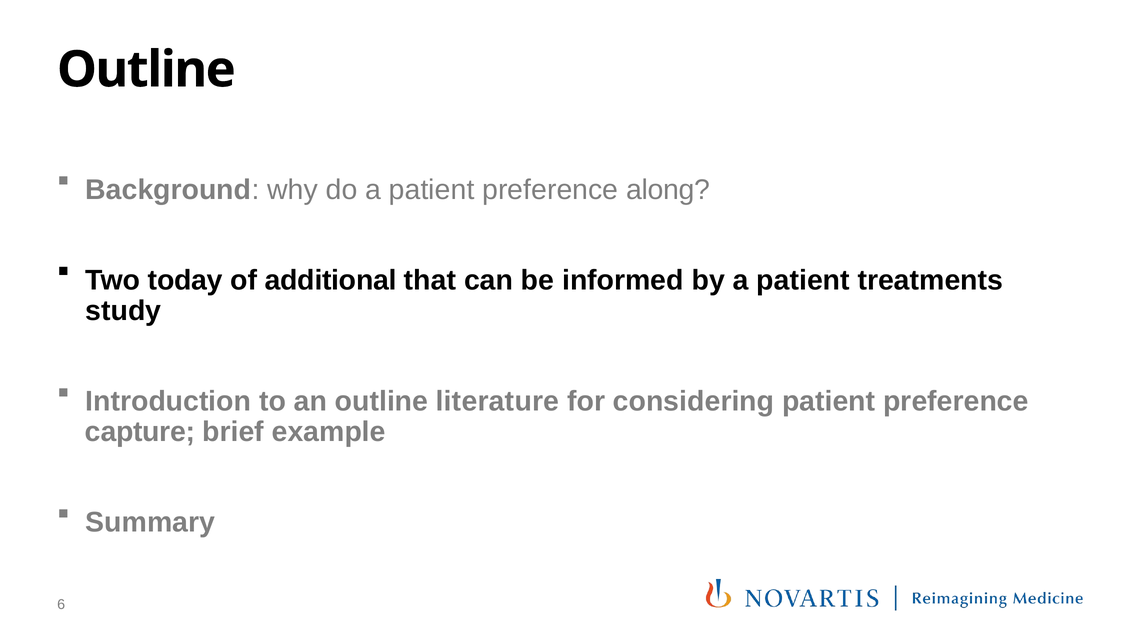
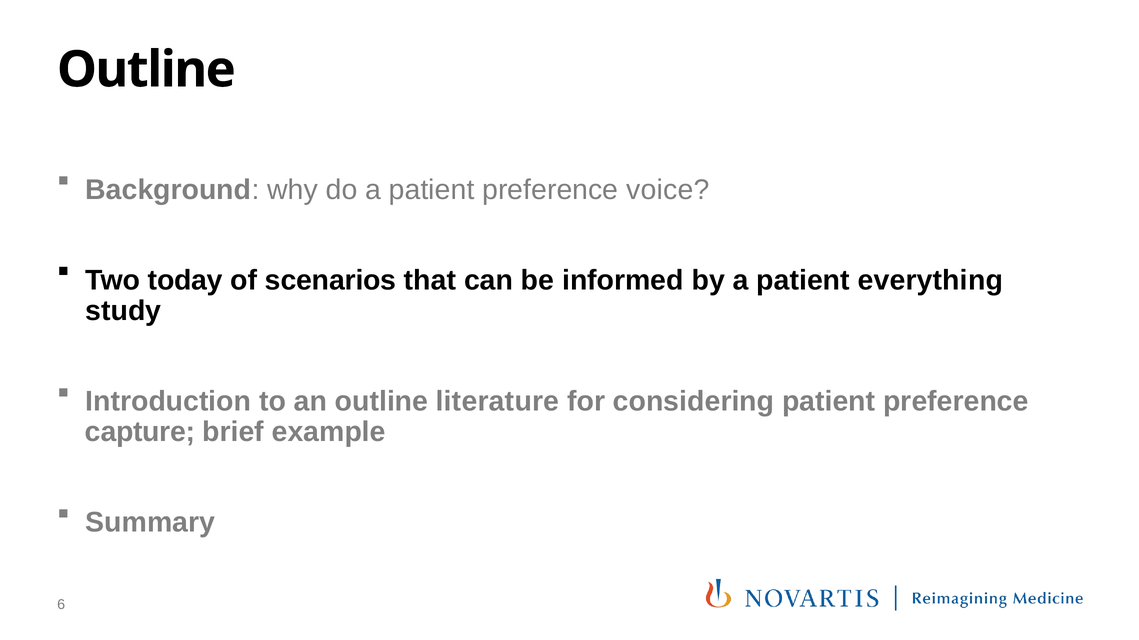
along: along -> voice (668, 190)
additional: additional -> scenarios (331, 280)
treatments: treatments -> everything (930, 280)
